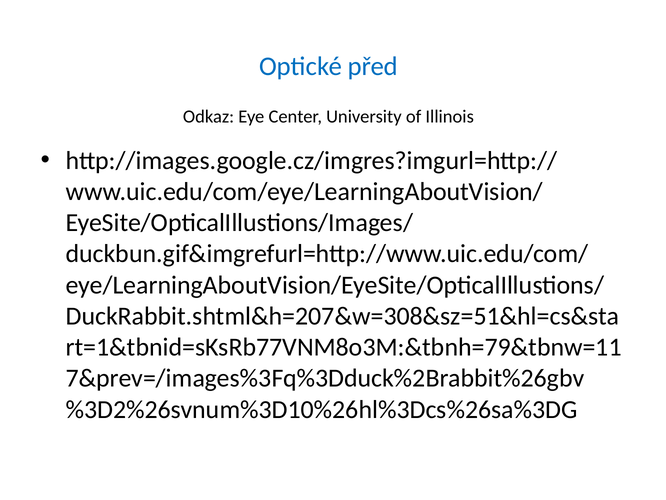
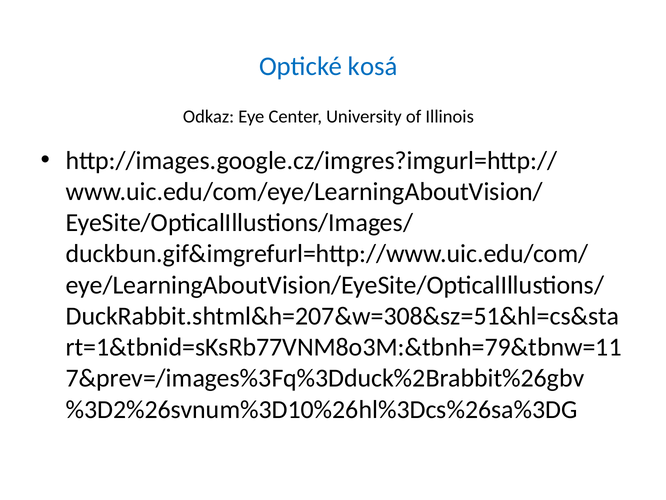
před: před -> kosá (373, 66)
